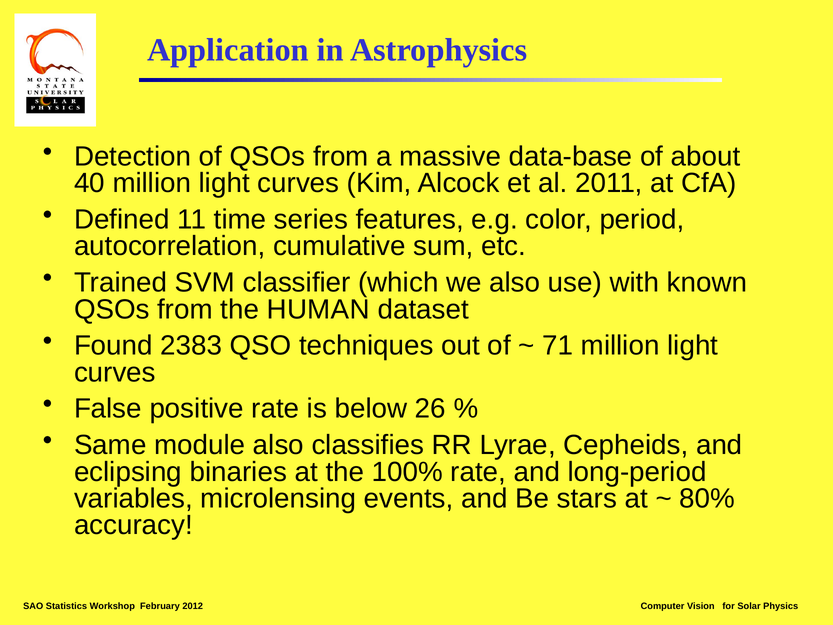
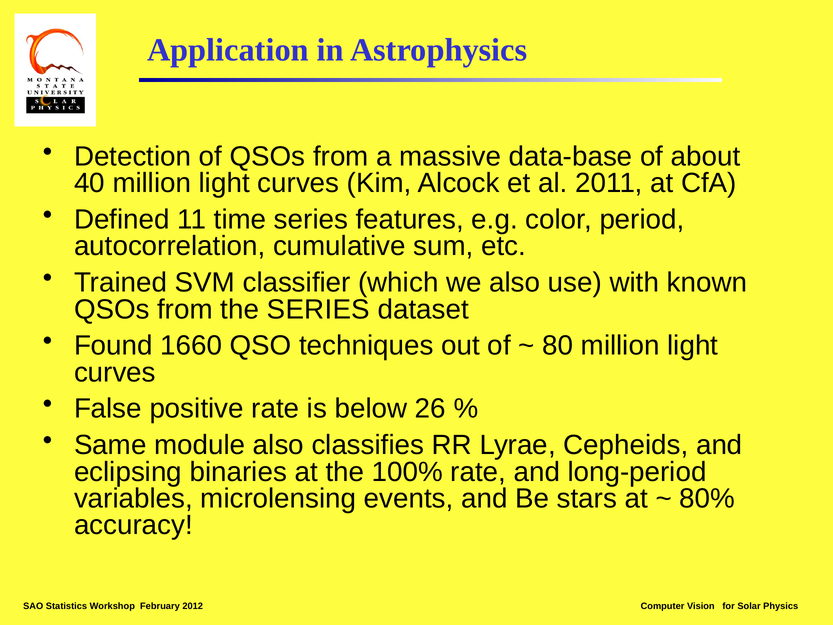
the HUMAN: HUMAN -> SERIES (318, 309)
2383: 2383 -> 1660 (191, 346)
71: 71 -> 80 (558, 346)
